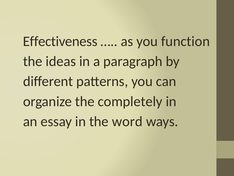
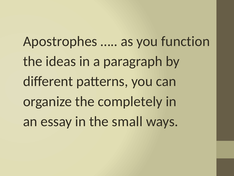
Effectiveness: Effectiveness -> Apostrophes (60, 41)
word: word -> small (127, 121)
